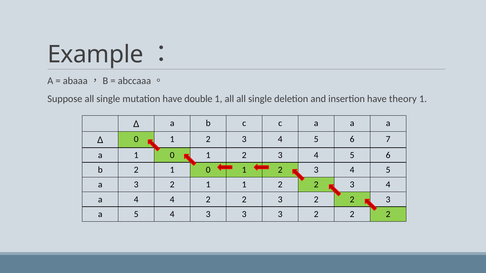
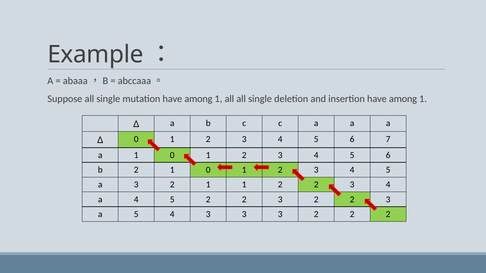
mutation have double: double -> among (198, 99)
insertion have theory: theory -> among (403, 99)
a 4 4: 4 -> 5 (172, 200)
